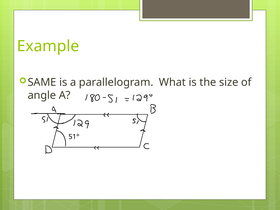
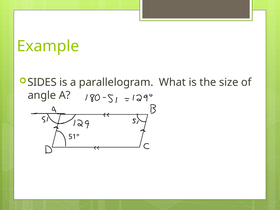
SAME: SAME -> SIDES (42, 82)
